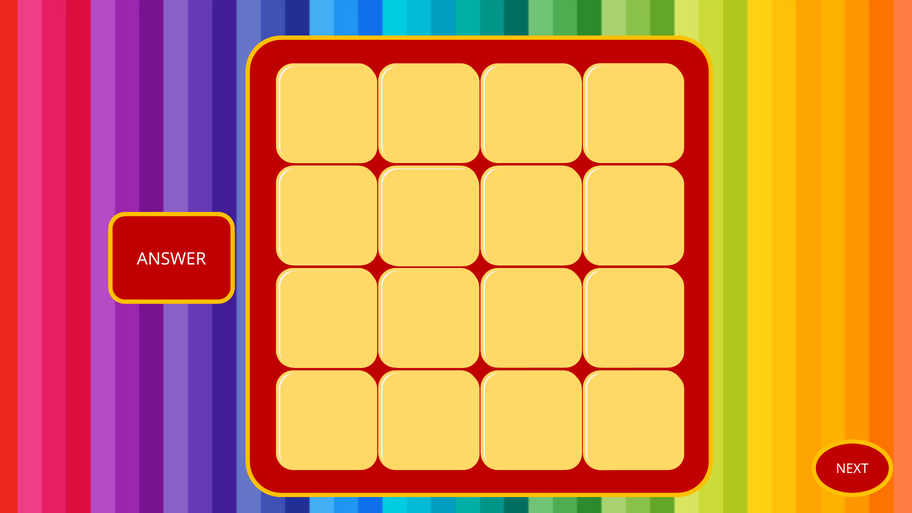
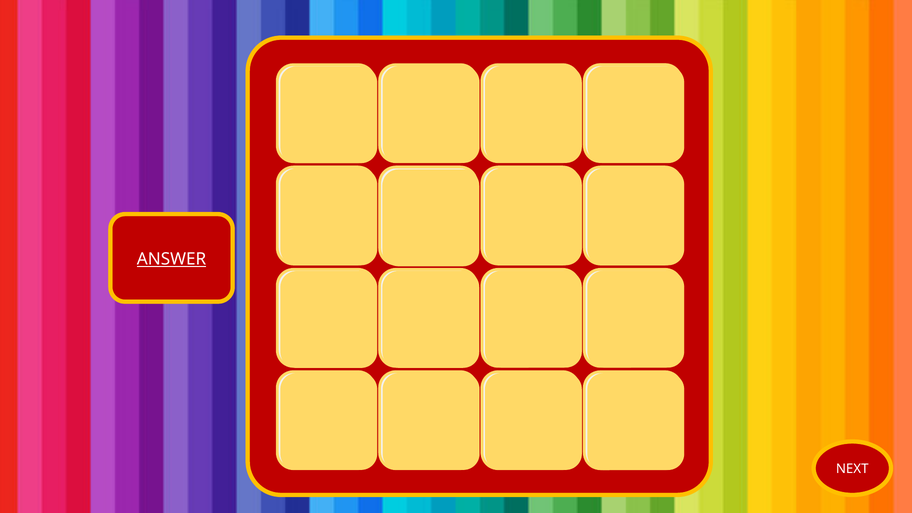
ANSWER underline: none -> present (172, 259)
